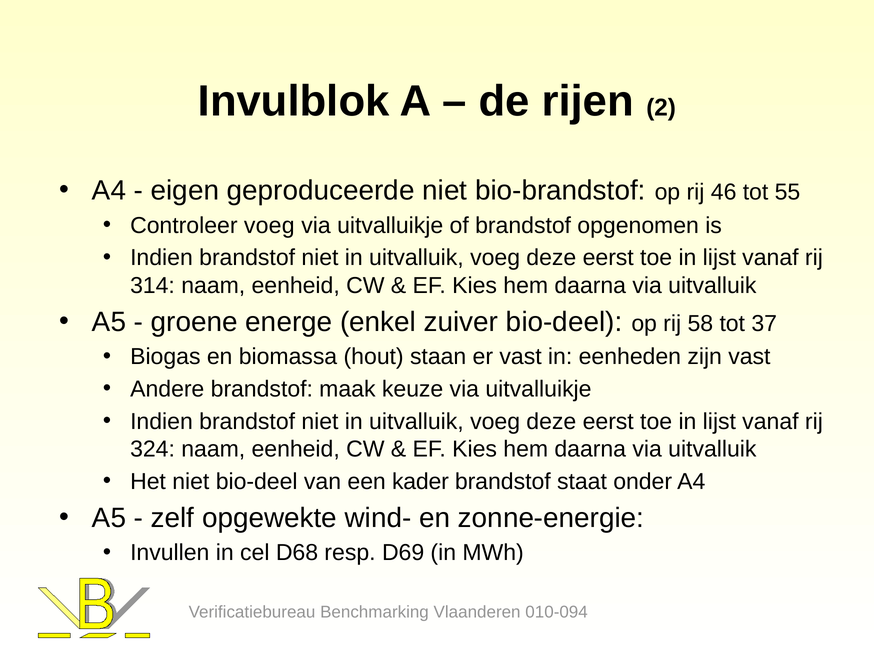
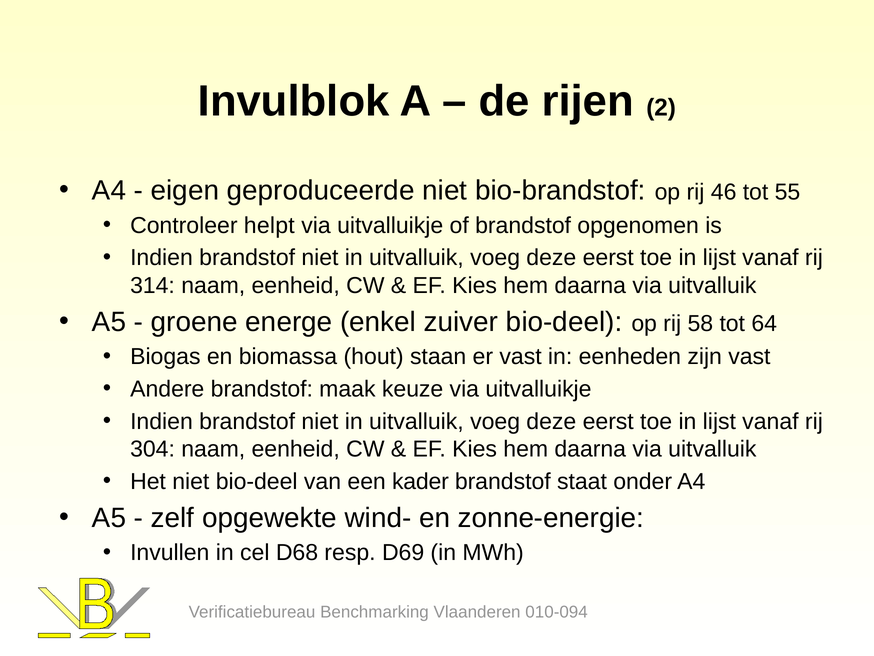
Controleer voeg: voeg -> helpt (269, 225)
37: 37 -> 64 (764, 323)
324: 324 -> 304 (153, 449)
